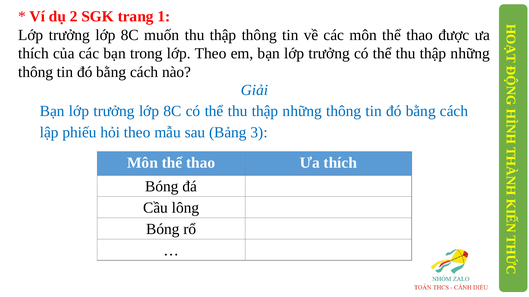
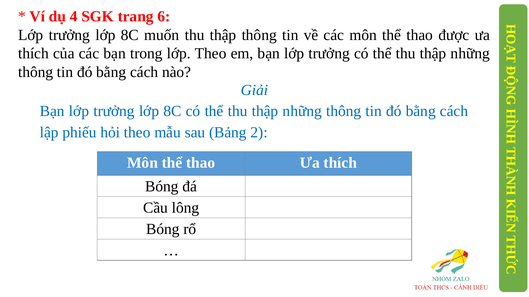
2: 2 -> 4 (74, 17)
1: 1 -> 6 (164, 17)
3: 3 -> 2 (259, 133)
